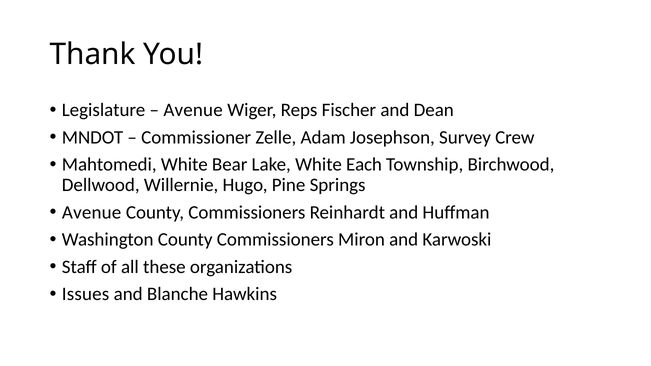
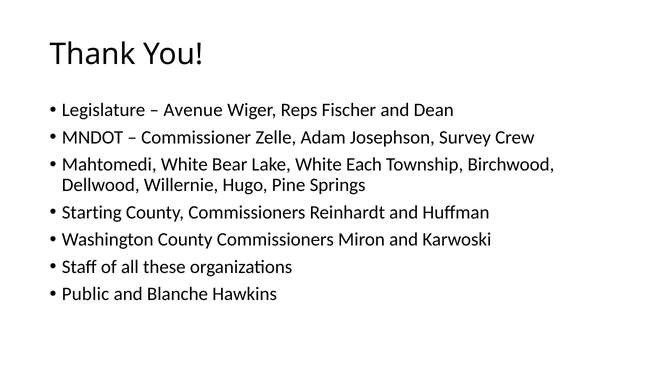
Avenue: Avenue -> Starting (92, 212)
Issues: Issues -> Public (86, 294)
